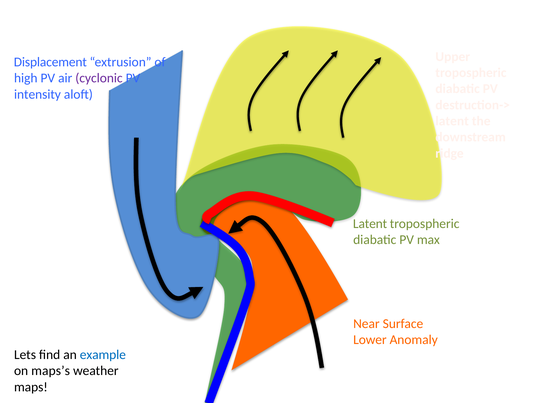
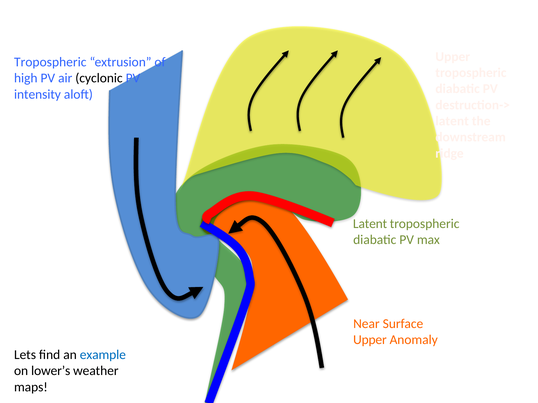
Displacement: Displacement -> Tropospheric (50, 62)
cyclonic colour: purple -> black (99, 78)
Lower: Lower -> Upper (370, 340)
maps’s: maps’s -> lower’s (51, 371)
